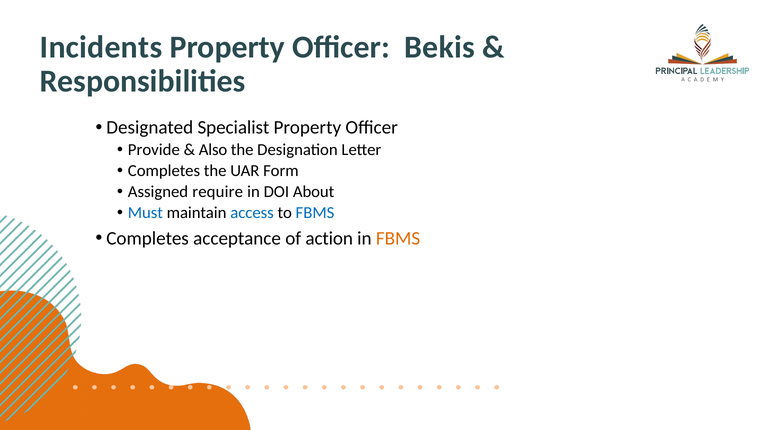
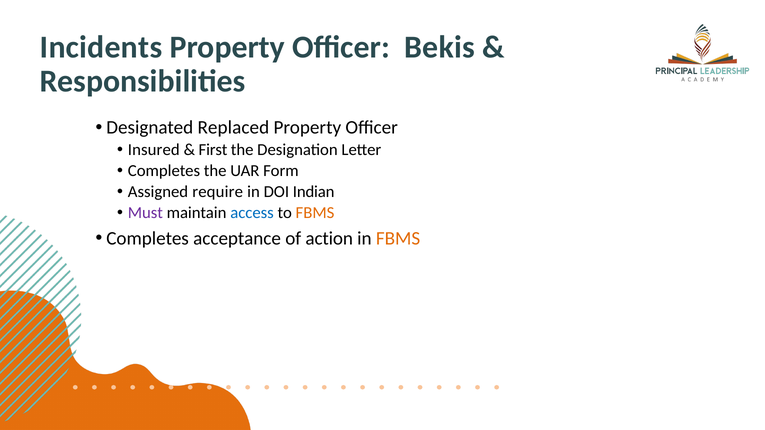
Specialist: Specialist -> Replaced (233, 128)
Provide: Provide -> Insured (154, 150)
Also: Also -> First (213, 150)
About: About -> Indian (314, 192)
Must colour: blue -> purple (145, 213)
FBMS colour: blue -> orange (315, 213)
